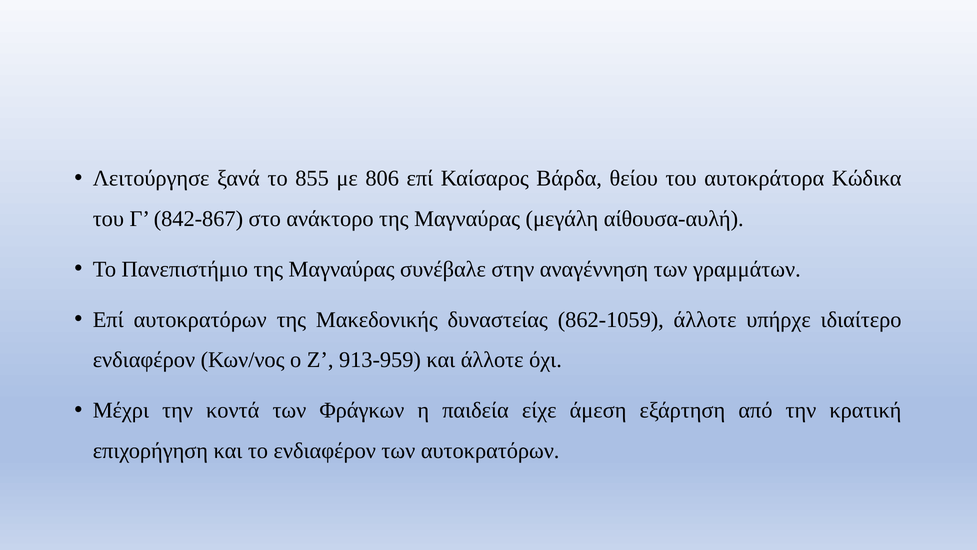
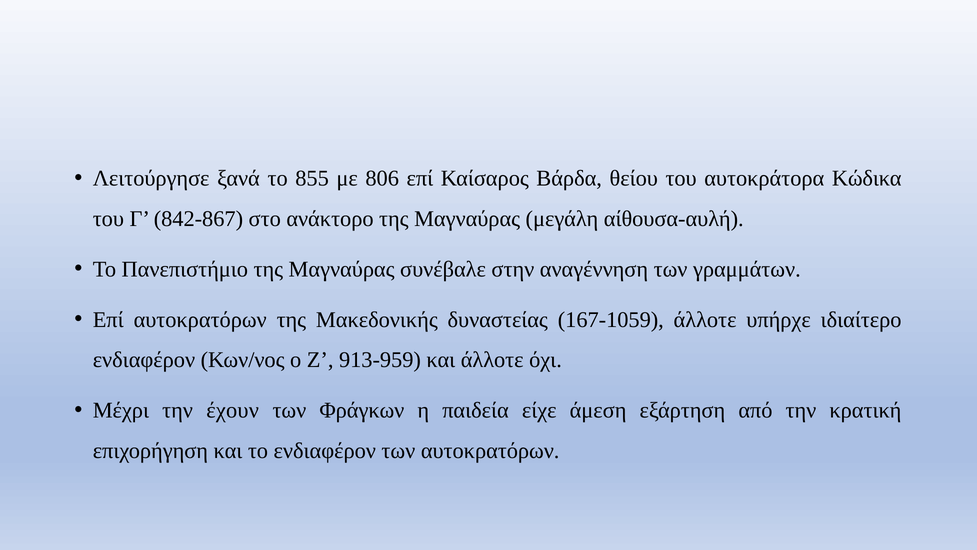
862-1059: 862-1059 -> 167-1059 (611, 319)
κοντά: κοντά -> έχουν (233, 410)
